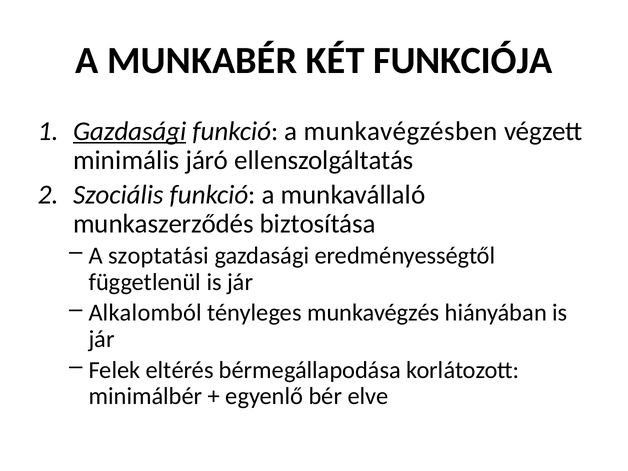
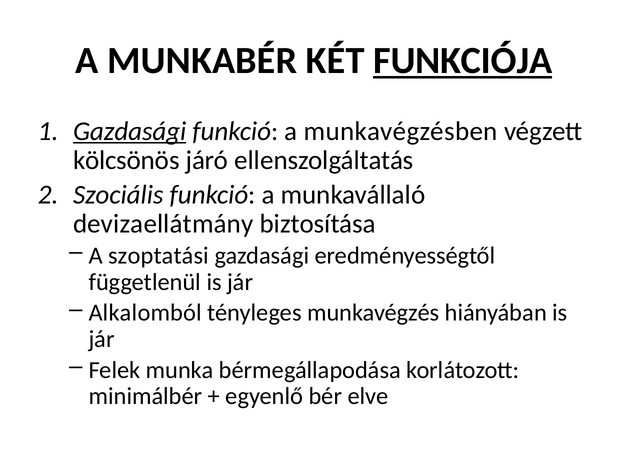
FUNKCIÓJA underline: none -> present (463, 61)
minimális: minimális -> kölcsönös (126, 160)
munkaszerződés: munkaszerződés -> devizaellátmány (163, 224)
eltérés: eltérés -> munka (180, 370)
